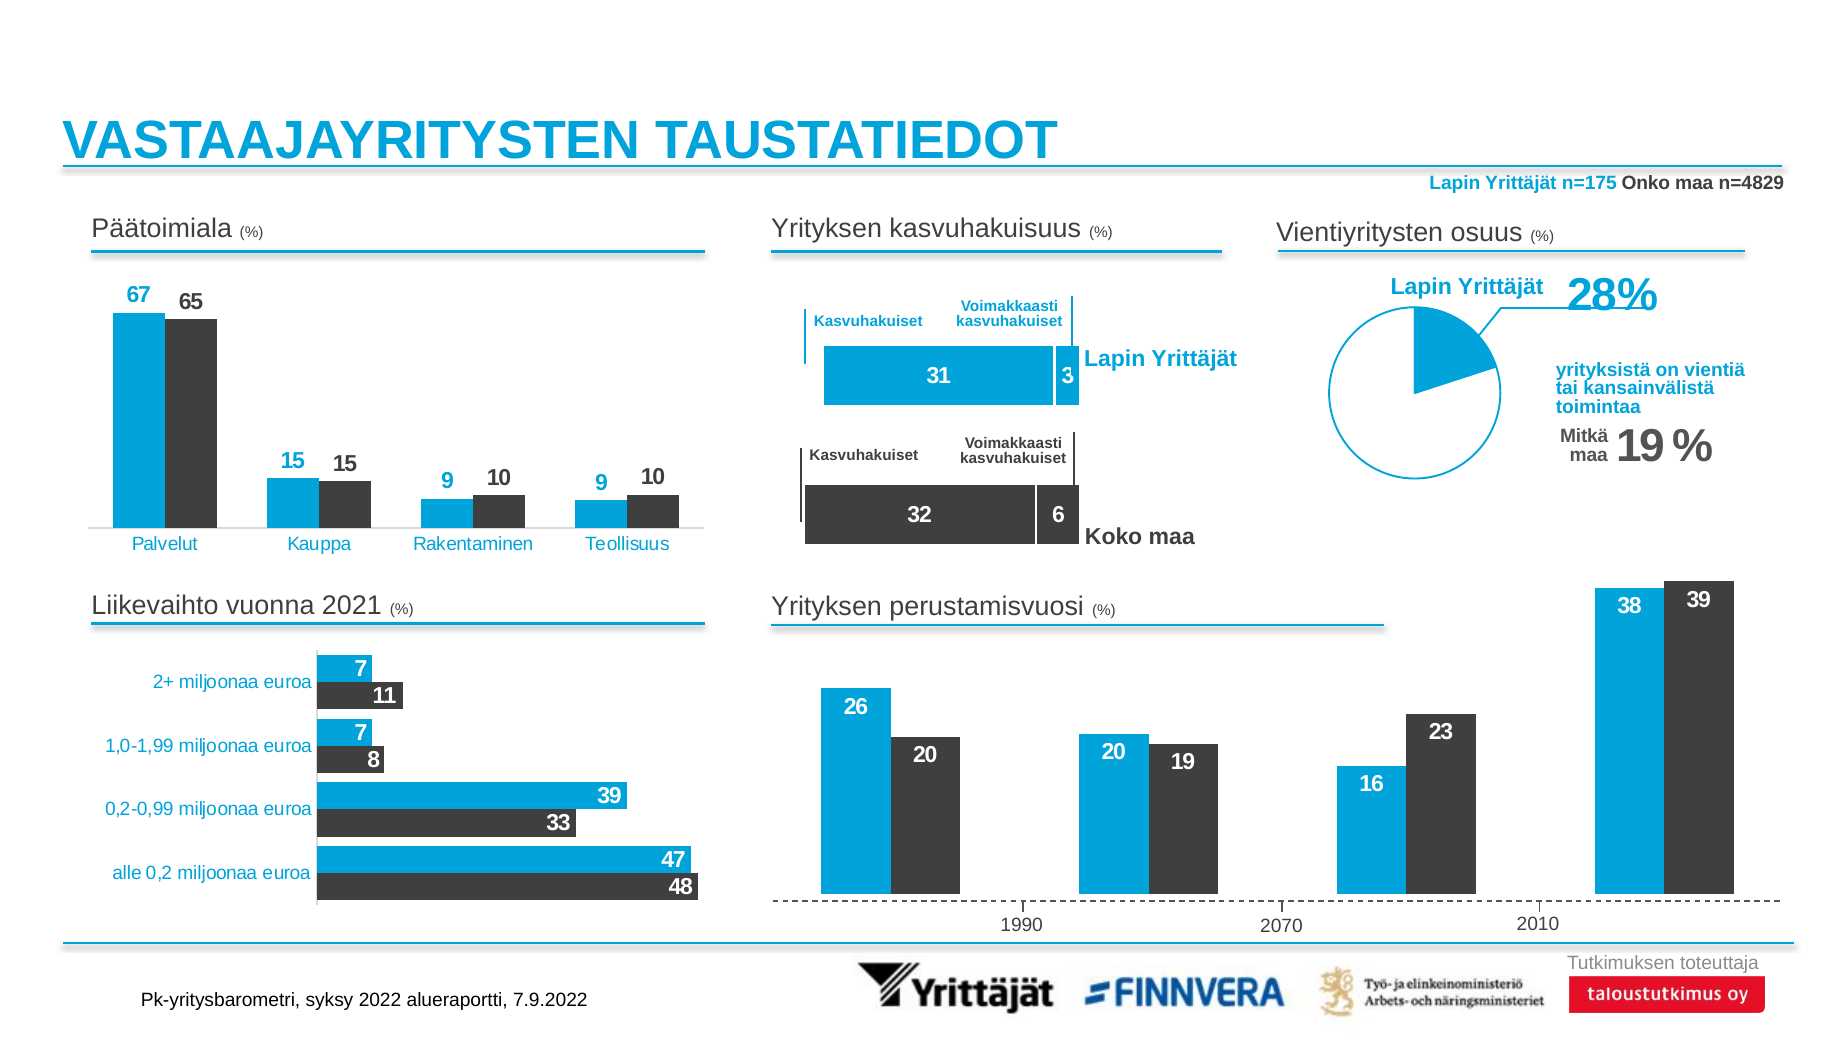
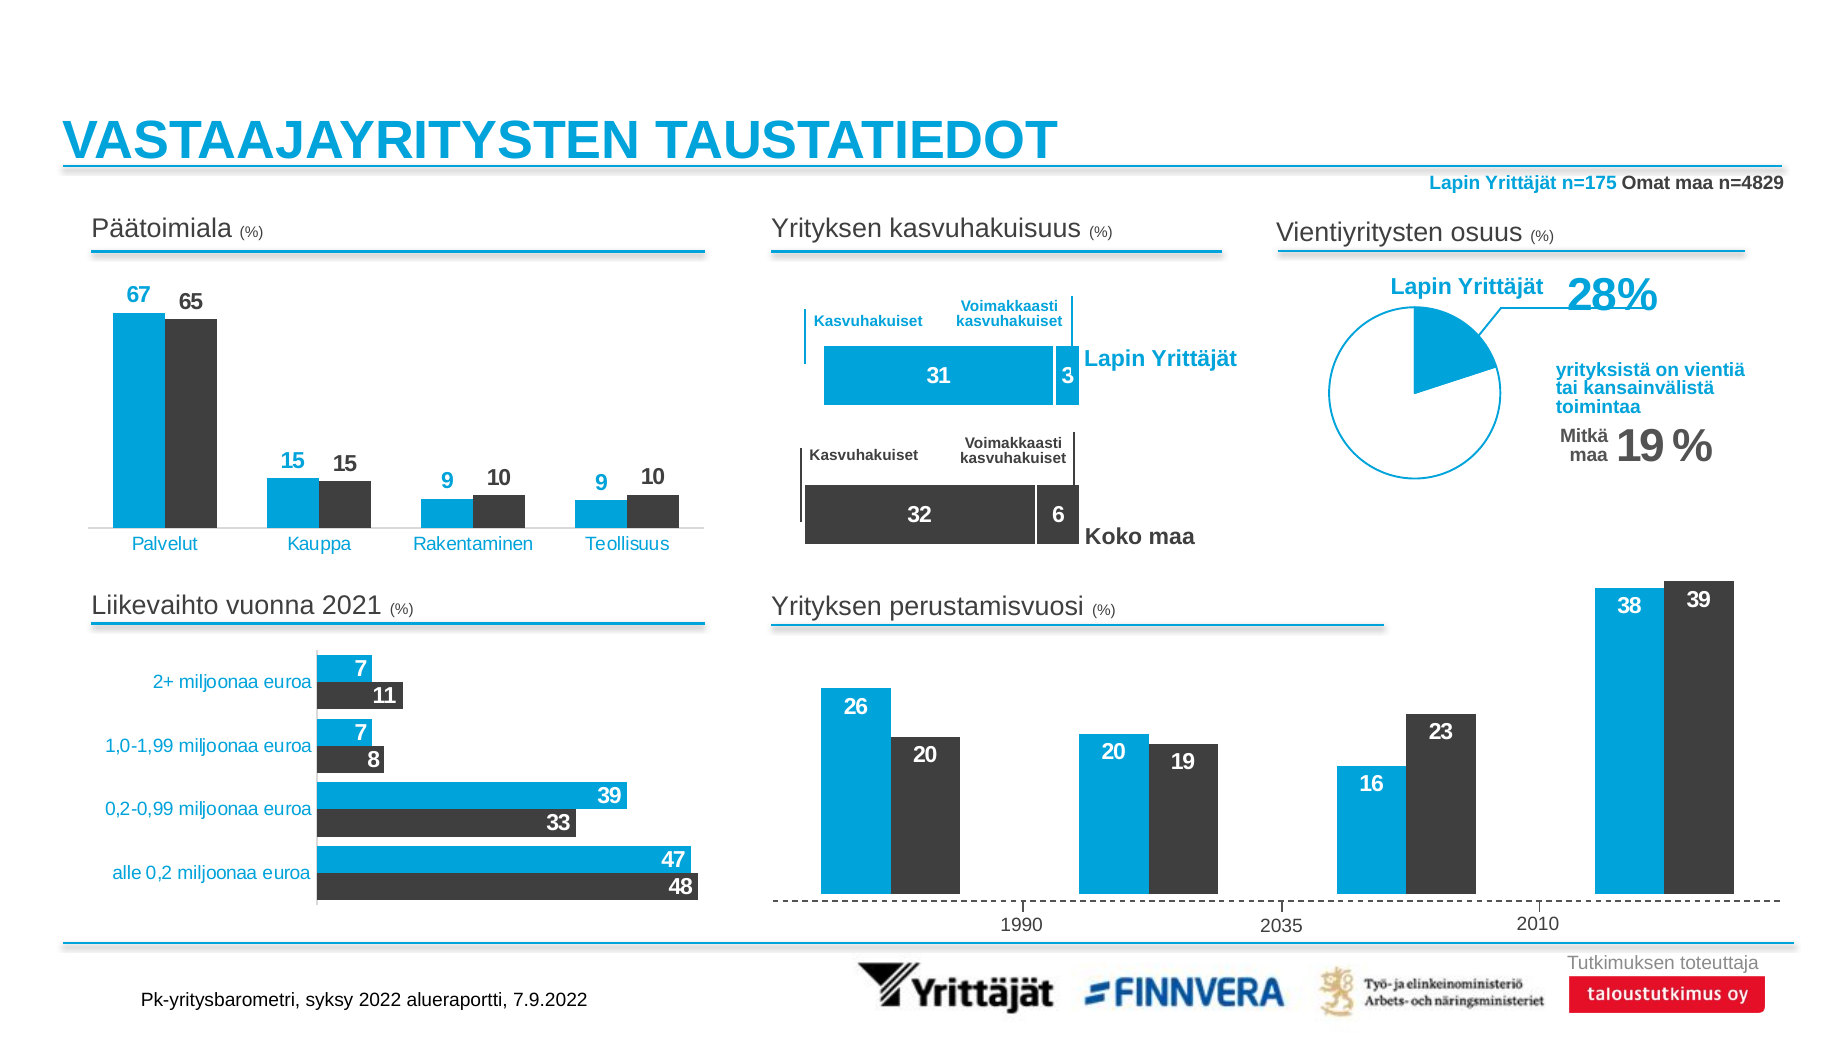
Onko: Onko -> Omat (1646, 183)
2070: 2070 -> 2035 (1281, 926)
